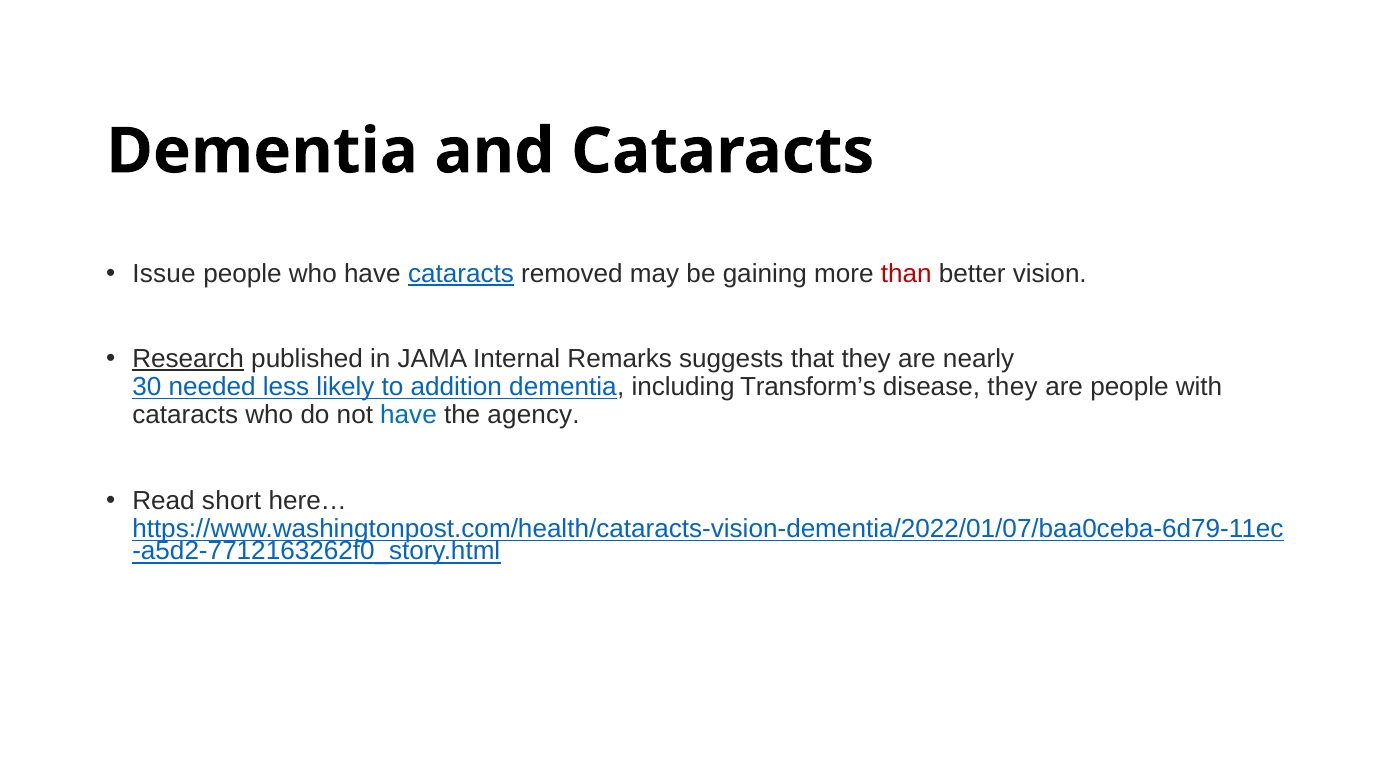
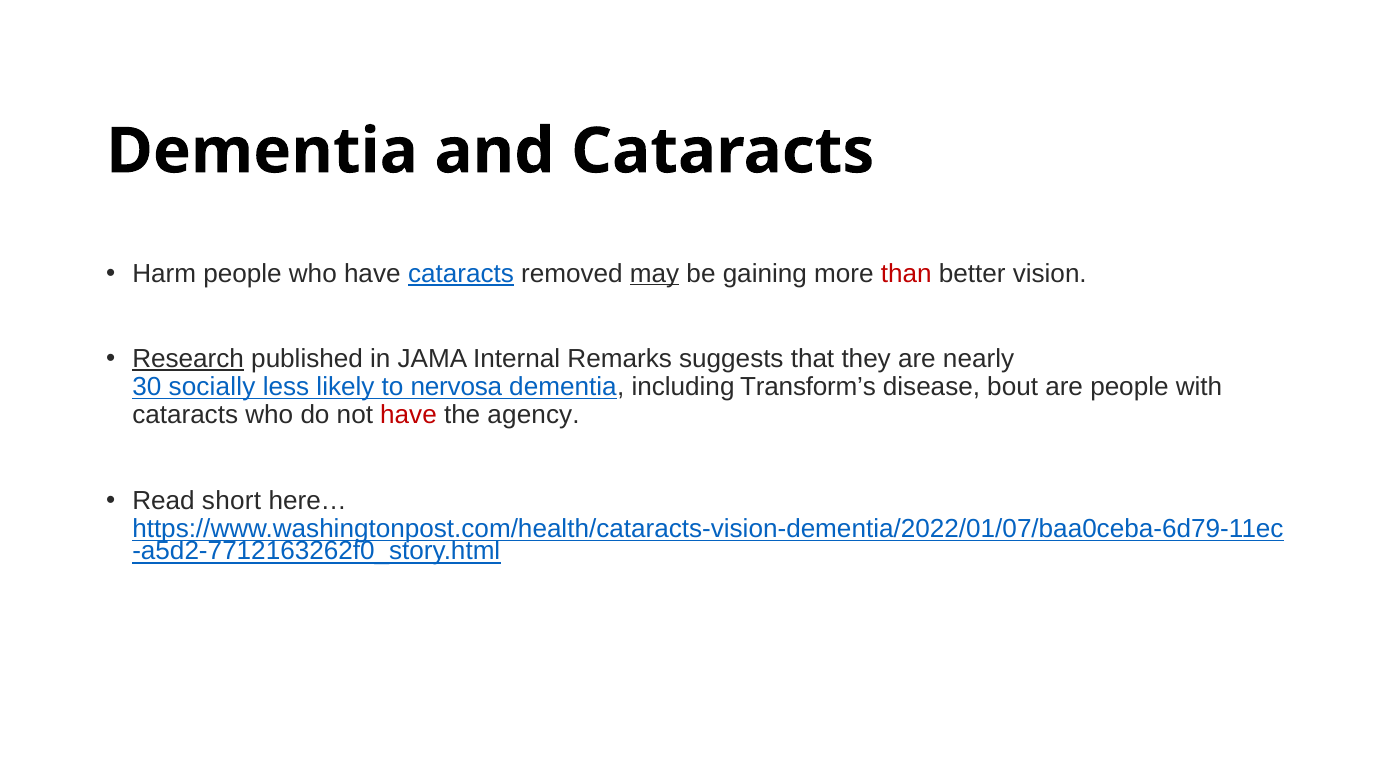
Issue: Issue -> Harm (164, 274)
may underline: none -> present (655, 274)
needed: needed -> socially (212, 387)
addition: addition -> nervosa (456, 387)
disease they: they -> bout (1013, 387)
have colour: blue -> red (409, 415)
